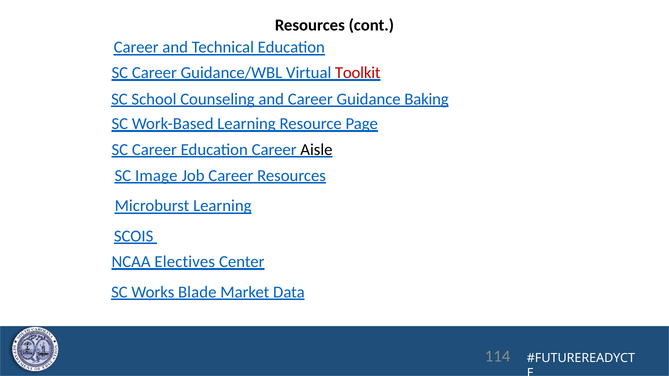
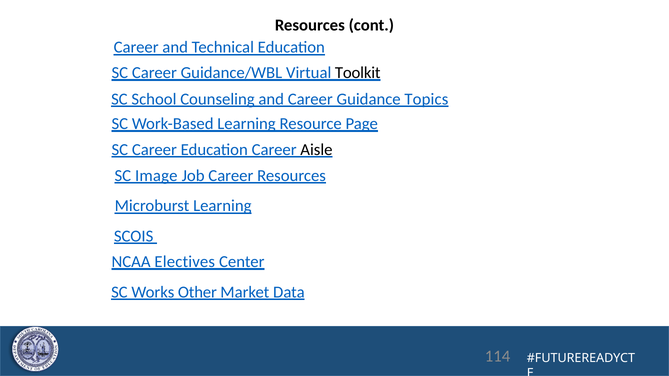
Toolkit colour: red -> black (358, 73)
Baking: Baking -> Topics (426, 99)
Blade: Blade -> Other (197, 292)
